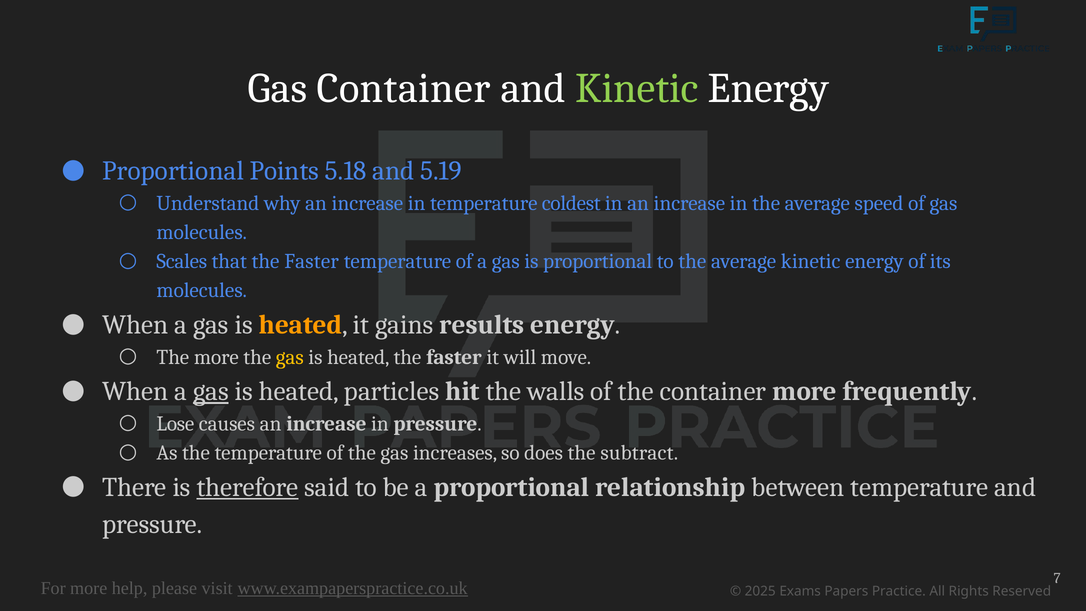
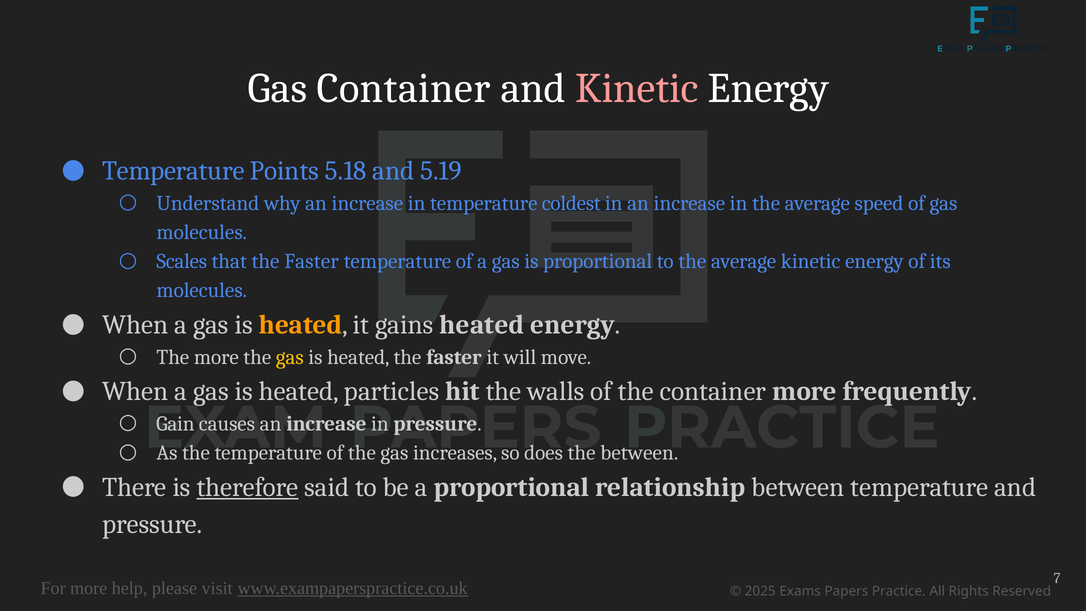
Kinetic colour: light green -> pink (637, 88)
Proportional: Proportional -> Temperature (173, 171)
gains results: results -> heated (482, 325)
gas underline: present -> none (211, 391)
Lose: Lose -> Gain (175, 424)
the subtract: subtract -> between (639, 453)
